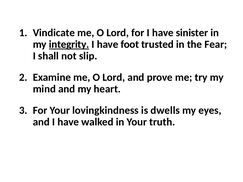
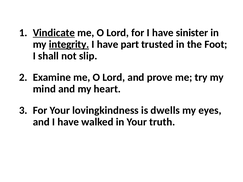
Vindicate underline: none -> present (54, 33)
foot: foot -> part (130, 44)
Fear: Fear -> Foot (216, 44)
